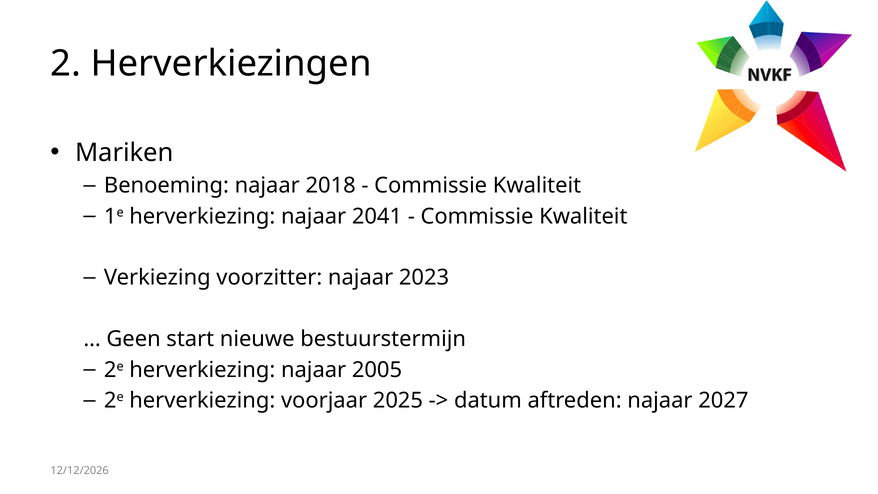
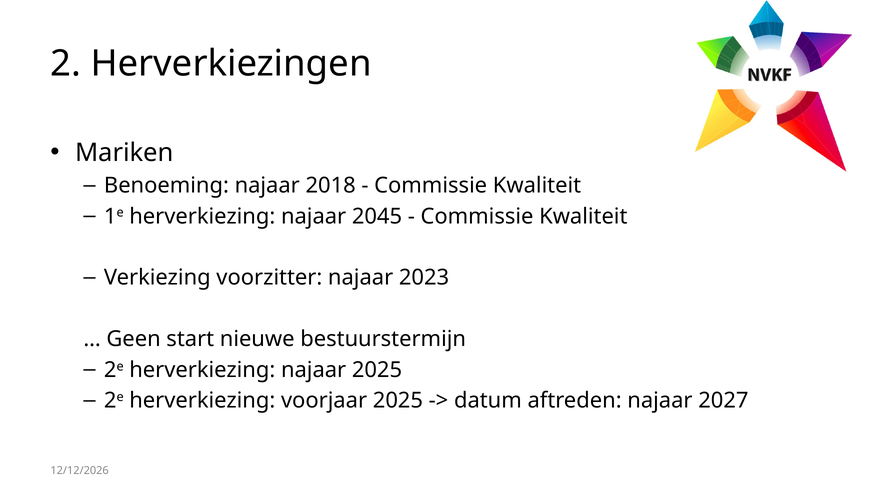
2041: 2041 -> 2045 (377, 216)
najaar 2005: 2005 -> 2025 (377, 370)
